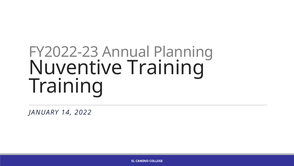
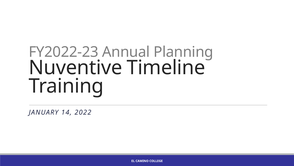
Nuventive Training: Training -> Timeline (166, 67)
